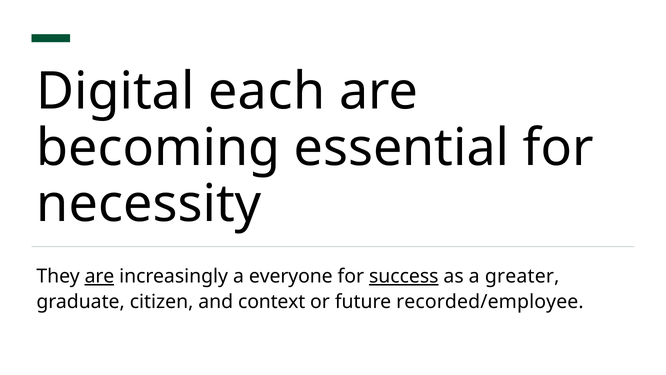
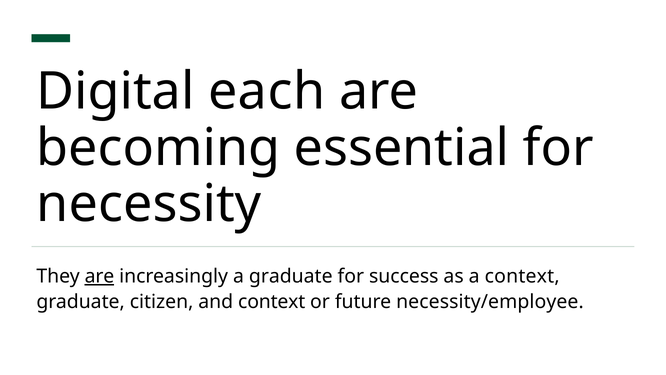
a everyone: everyone -> graduate (291, 276)
success underline: present -> none (404, 276)
a greater: greater -> context (522, 276)
recorded/employee: recorded/employee -> necessity/employee (490, 302)
